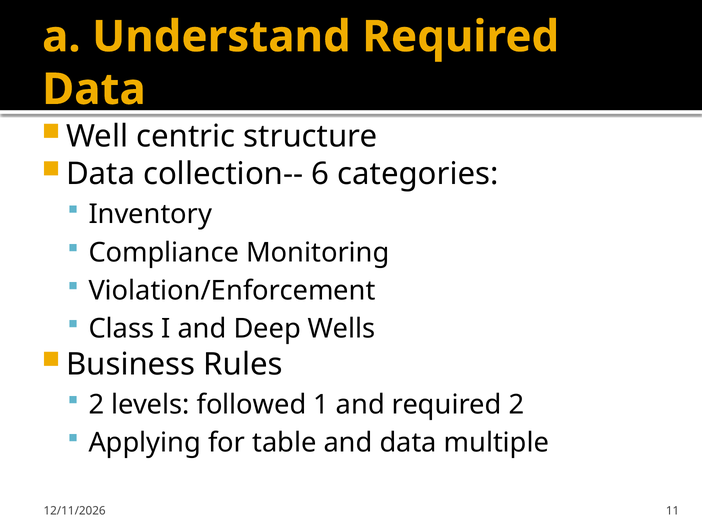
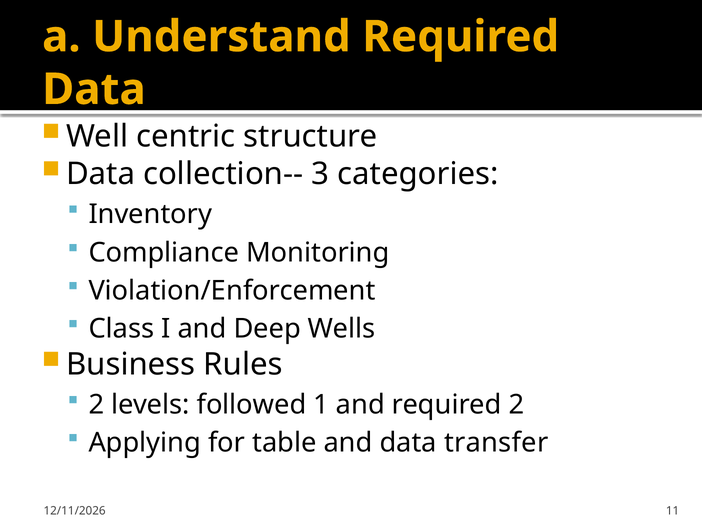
6: 6 -> 3 (320, 174)
multiple: multiple -> transfer (496, 442)
